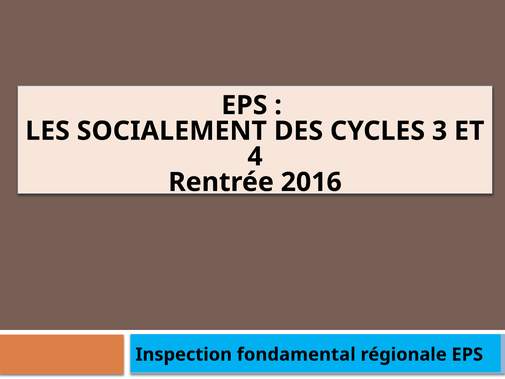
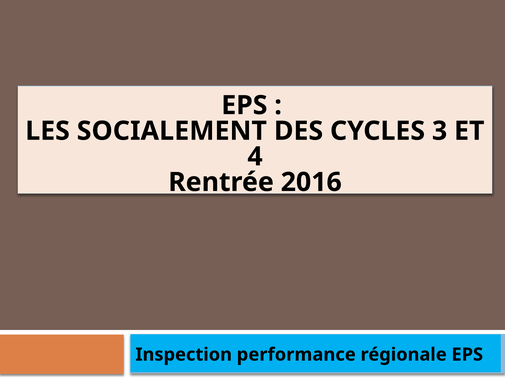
fondamental: fondamental -> performance (296, 354)
